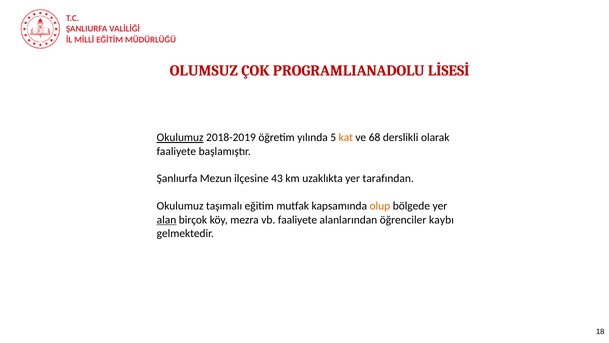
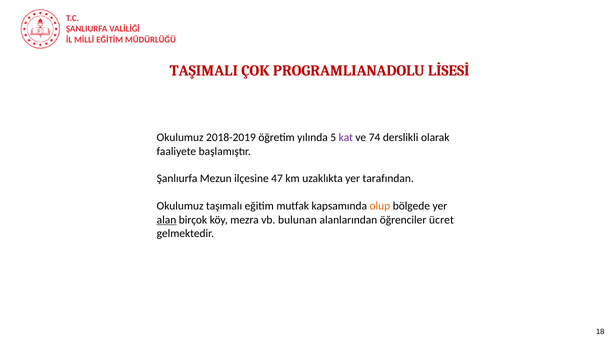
OLUMSUZ: OLUMSUZ -> TAŞIMALI (204, 71)
Okulumuz underline: present -> none (180, 137)
kat colour: orange -> purple (346, 137)
68: 68 -> 74 (375, 137)
43: 43 -> 47 (277, 178)
vb faaliyete: faaliyete -> bulunan (297, 220)
kaybı: kaybı -> ücret (441, 220)
